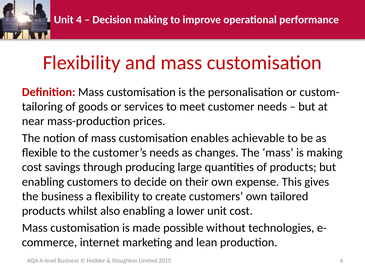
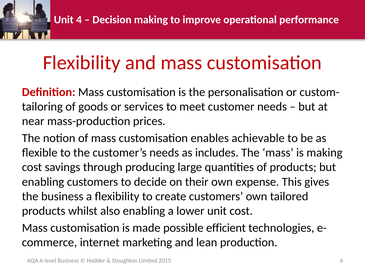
changes: changes -> includes (217, 153)
without: without -> efficient (226, 229)
